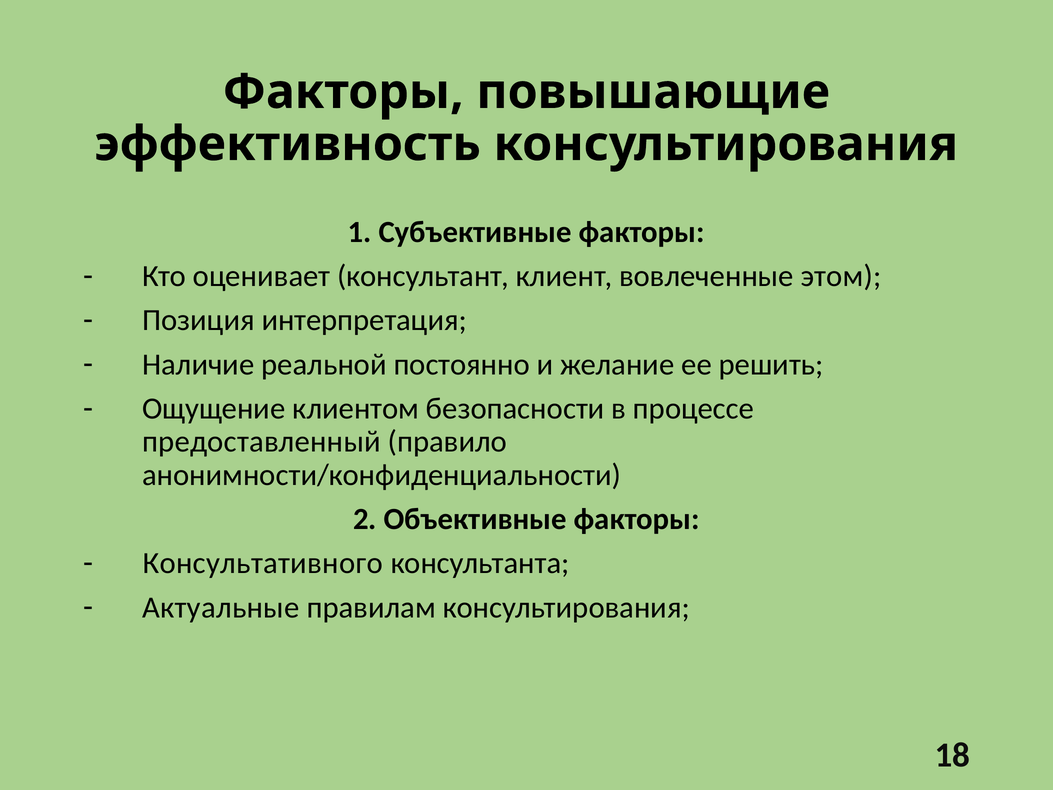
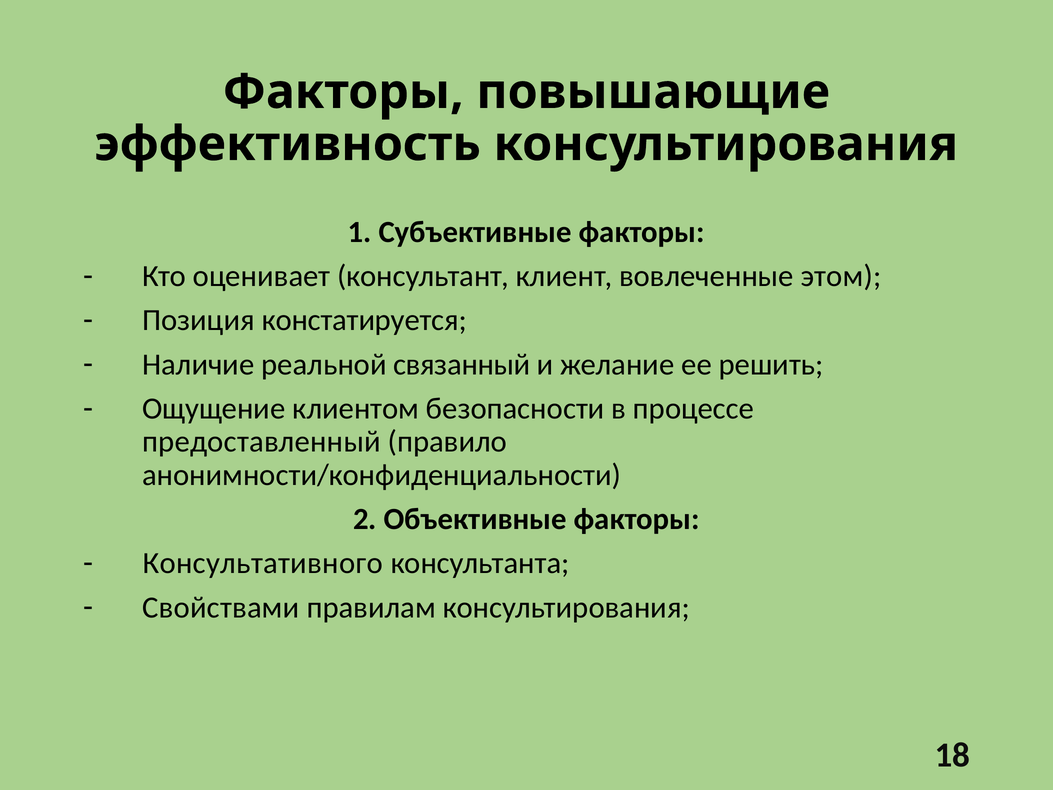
интерпретация: интерпретация -> констатируется (364, 320)
постоянно: постоянно -> связанный (462, 364)
Актуальные: Актуальные -> Свойствами (221, 607)
